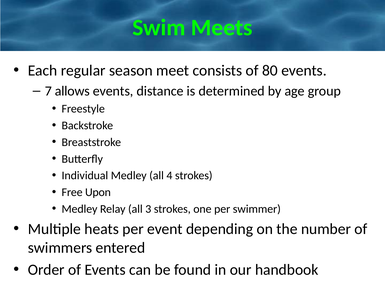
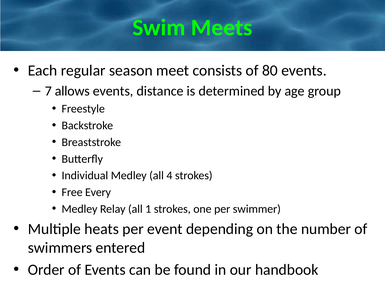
Upon: Upon -> Every (98, 192)
3: 3 -> 1 (148, 209)
